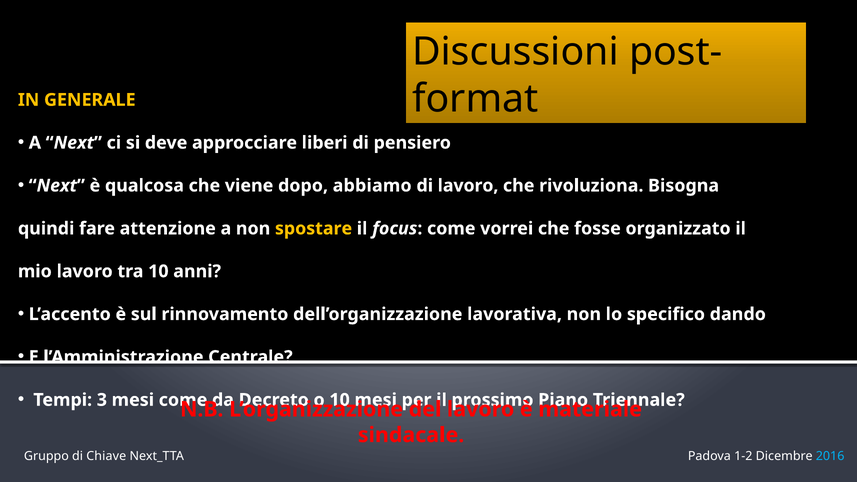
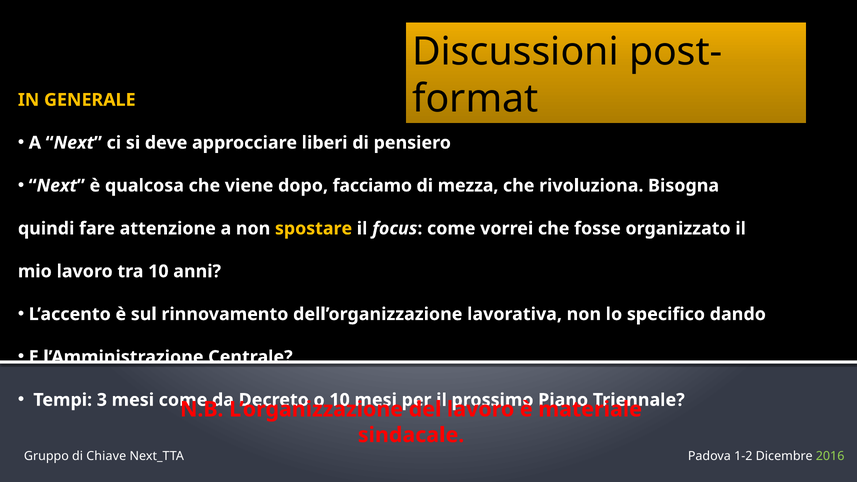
abbiamo: abbiamo -> facciamo (372, 186)
di lavoro: lavoro -> mezza (468, 186)
2016 colour: light blue -> light green (830, 456)
